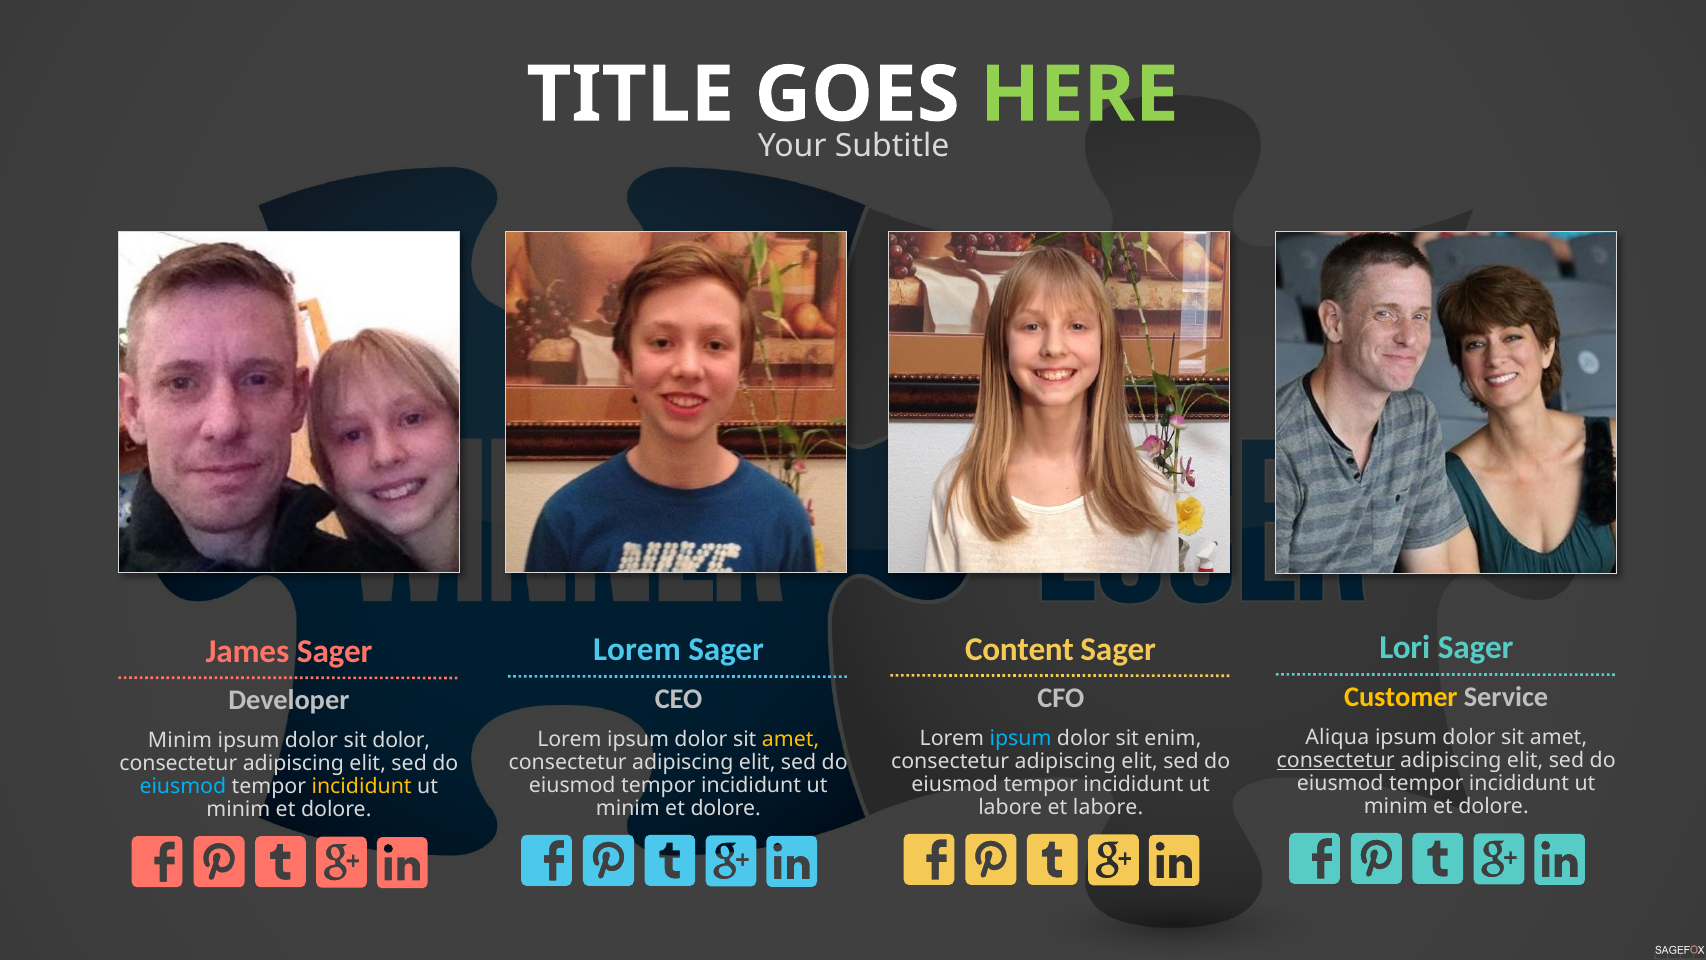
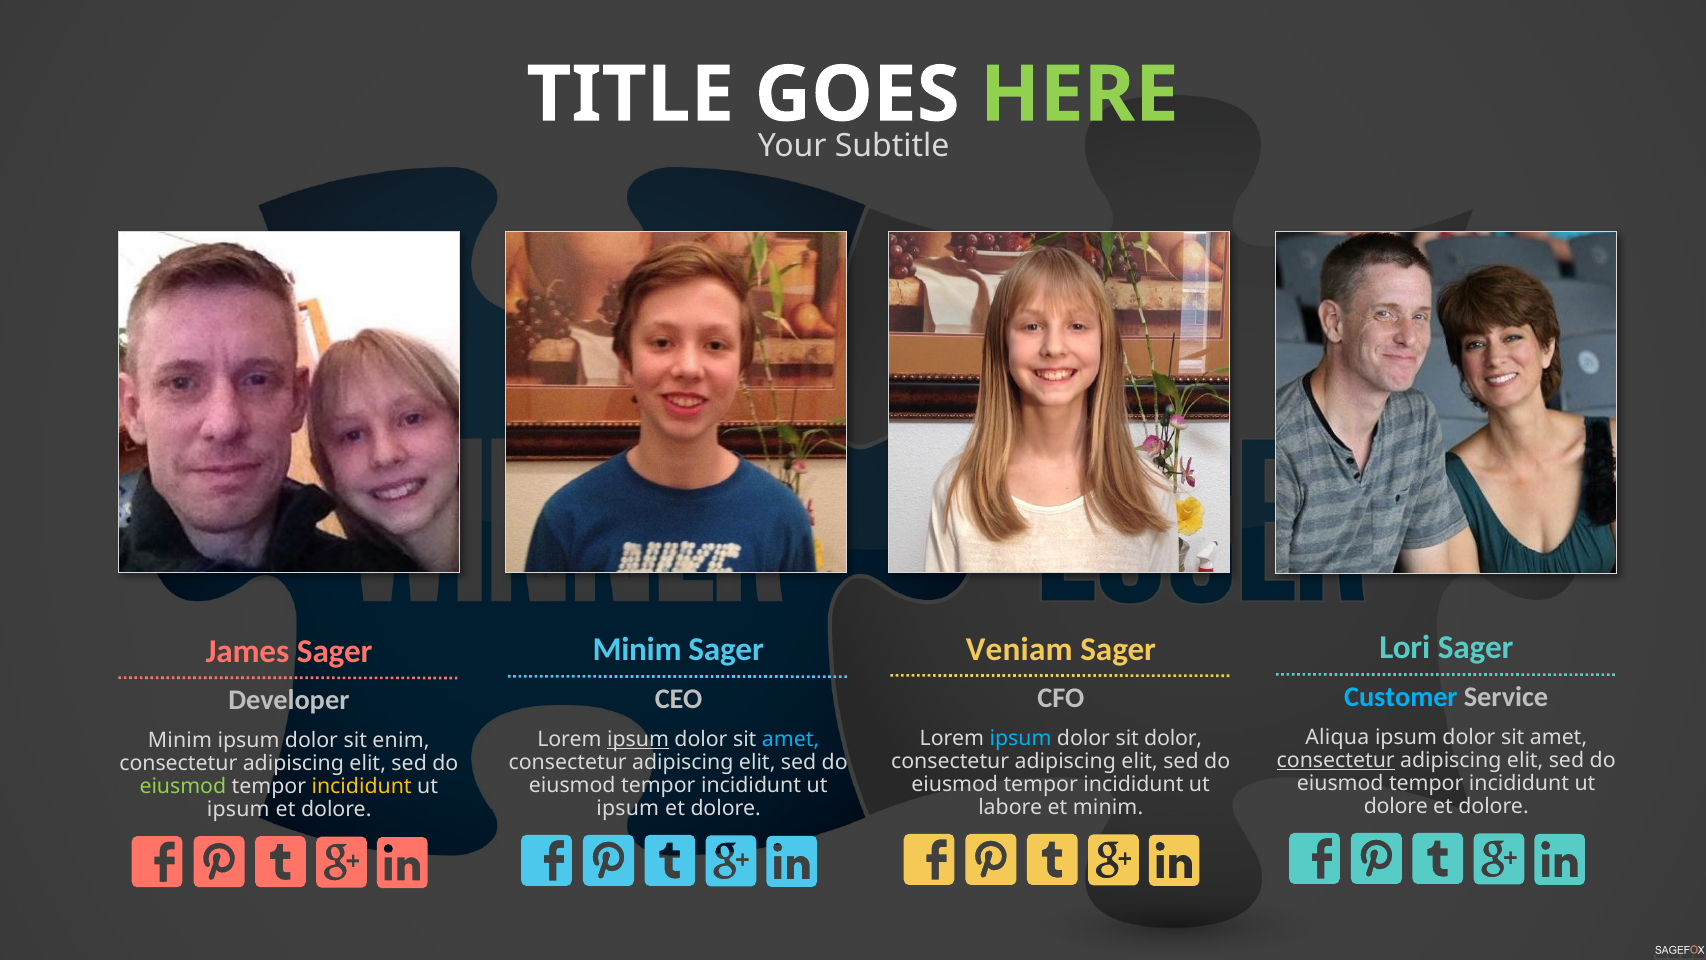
Content: Content -> Veniam (1019, 649)
Lorem: Lorem -> Minim (637, 650)
Customer colour: yellow -> light blue (1401, 697)
sit enim: enim -> dolor (1173, 738)
ipsum underline: none -> present (638, 739)
amet colour: yellow -> light blue (791, 739)
sit dolor: dolor -> enim (401, 740)
eiusmod colour: light blue -> light green (183, 786)
minim: minim -> dolore (1396, 806)
et labore: labore -> minim (1108, 807)
minim: minim -> ipsum (628, 808)
minim: minim -> ipsum (238, 809)
